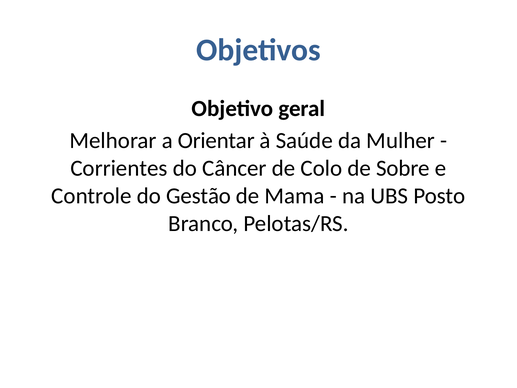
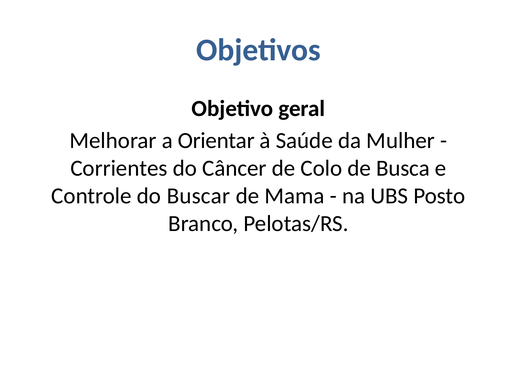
Sobre: Sobre -> Busca (403, 168)
Gestão: Gestão -> Buscar (198, 196)
